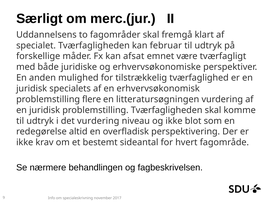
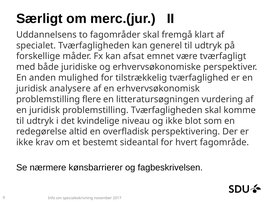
februar: februar -> generel (166, 46)
specialets: specialets -> analysere (70, 89)
det vurdering: vurdering -> kvindelige (98, 121)
behandlingen: behandlingen -> kønsbarrierer (96, 168)
